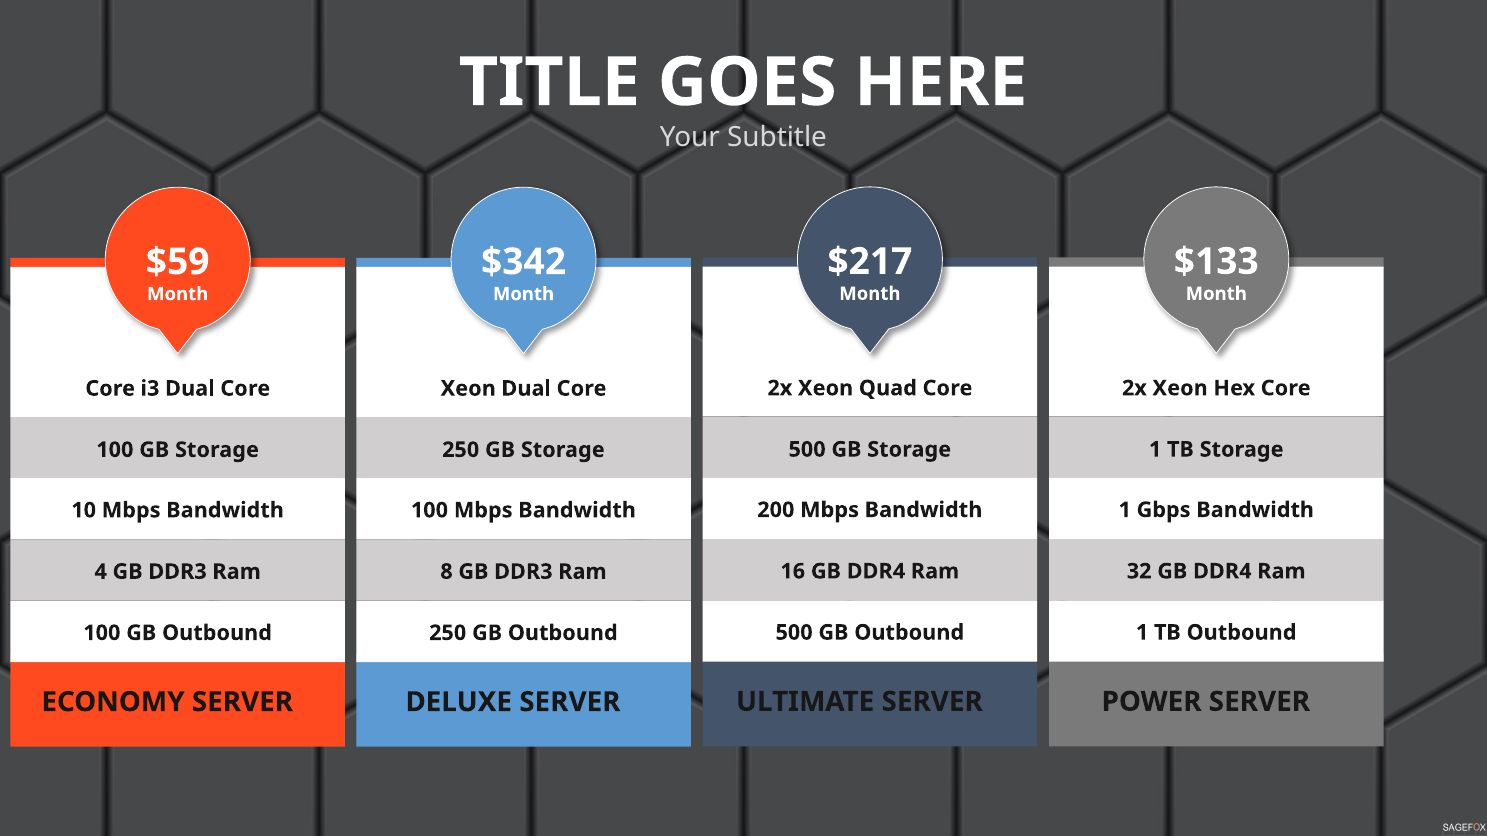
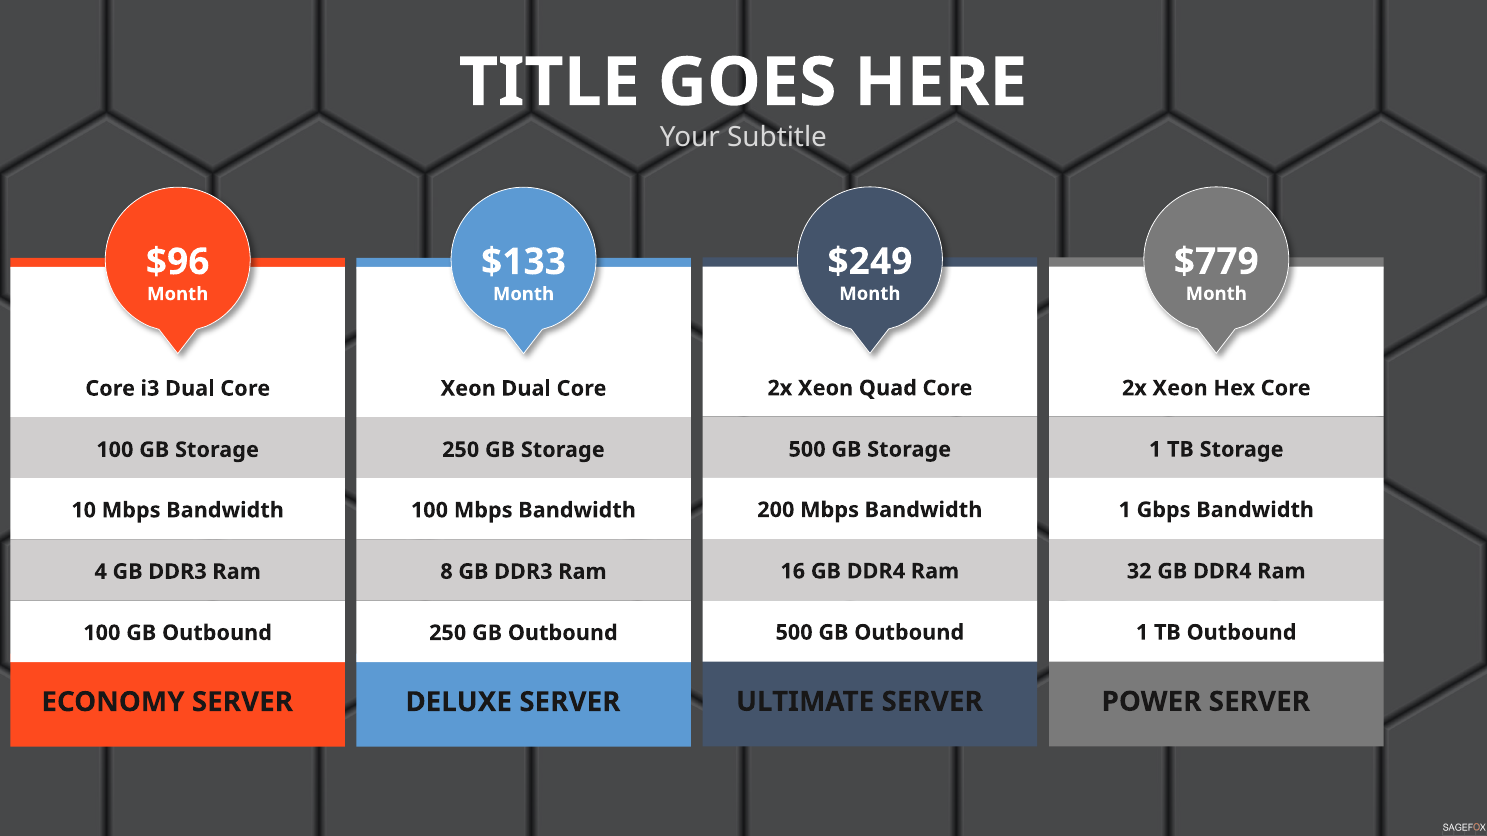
$217: $217 -> $249 (870, 262)
$133: $133 -> $779 (1216, 262)
$59: $59 -> $96 (178, 262)
$342: $342 -> $133 (524, 262)
